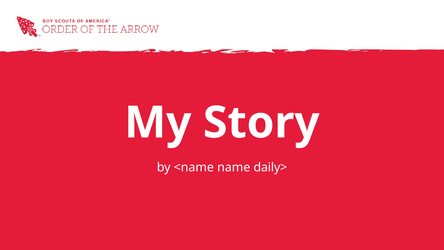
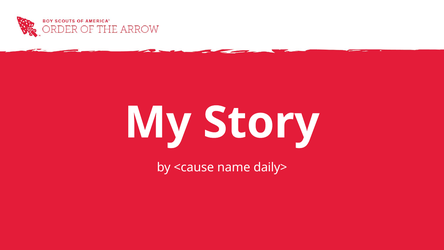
<name: <name -> <cause (194, 167)
